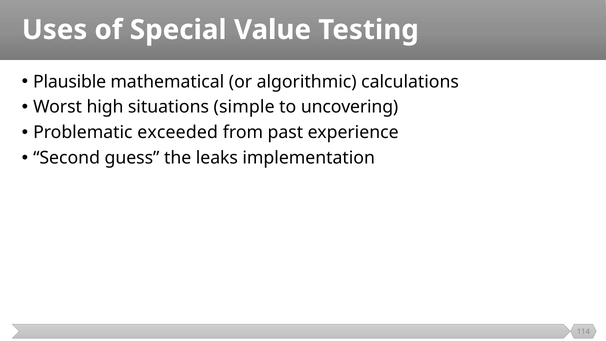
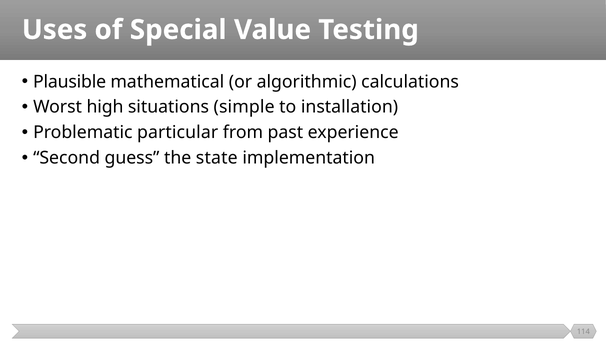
uncovering: uncovering -> installation (350, 107)
exceeded: exceeded -> particular (178, 132)
leaks: leaks -> state (217, 158)
